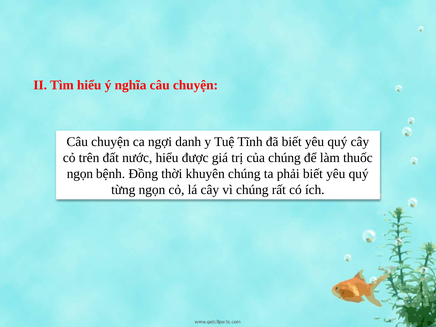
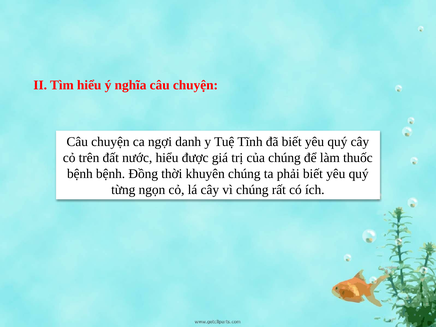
ngọn: ngọn -> bệnh (80, 174)
